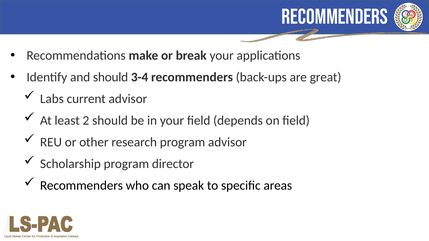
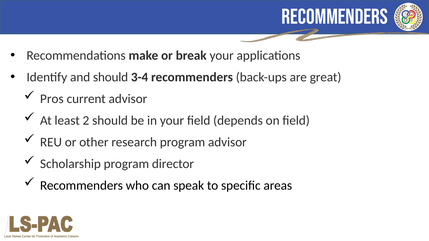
Labs: Labs -> Pros (52, 99)
